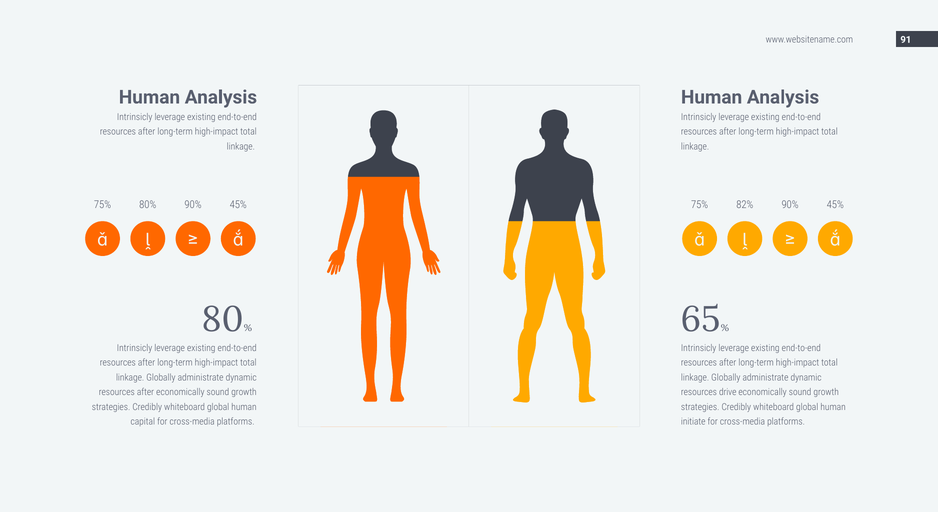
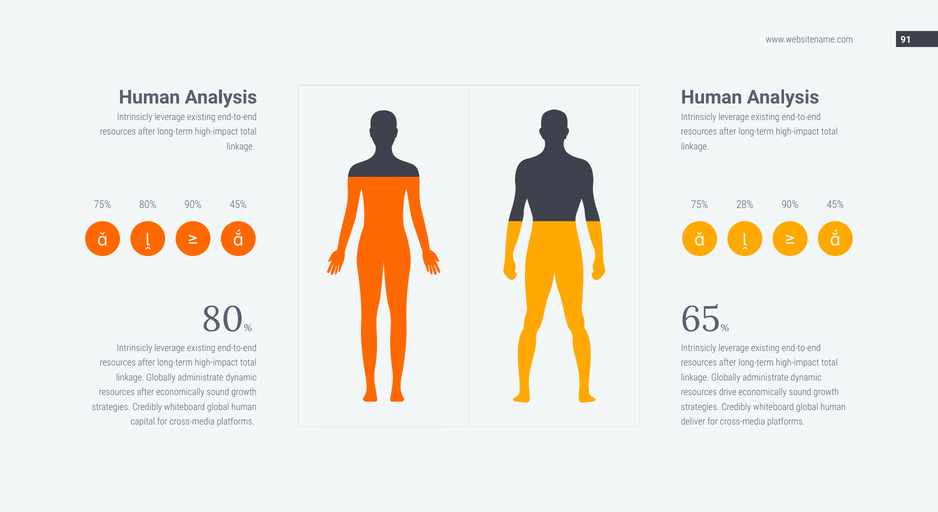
82%: 82% -> 28% (745, 205)
initiate: initiate -> deliver (693, 422)
